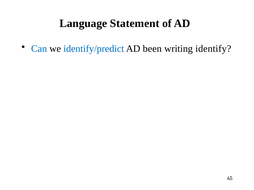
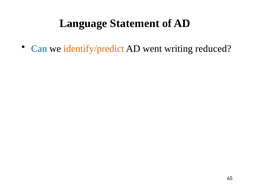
identify/predict colour: blue -> orange (94, 49)
been: been -> went (152, 49)
identify: identify -> reduced (213, 49)
